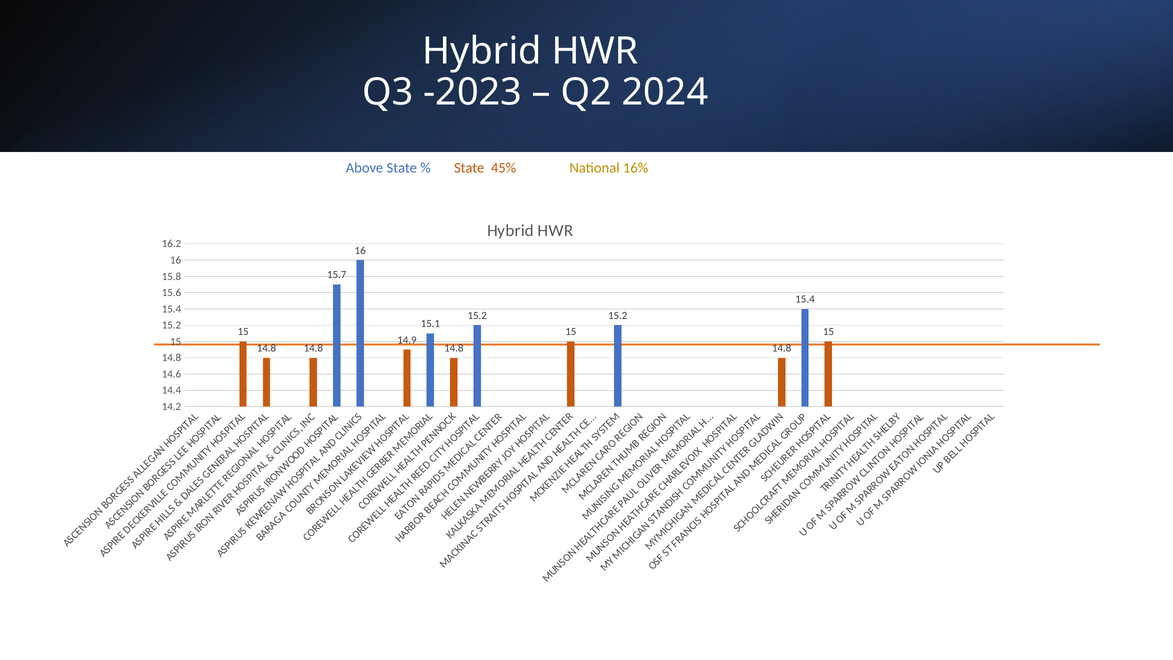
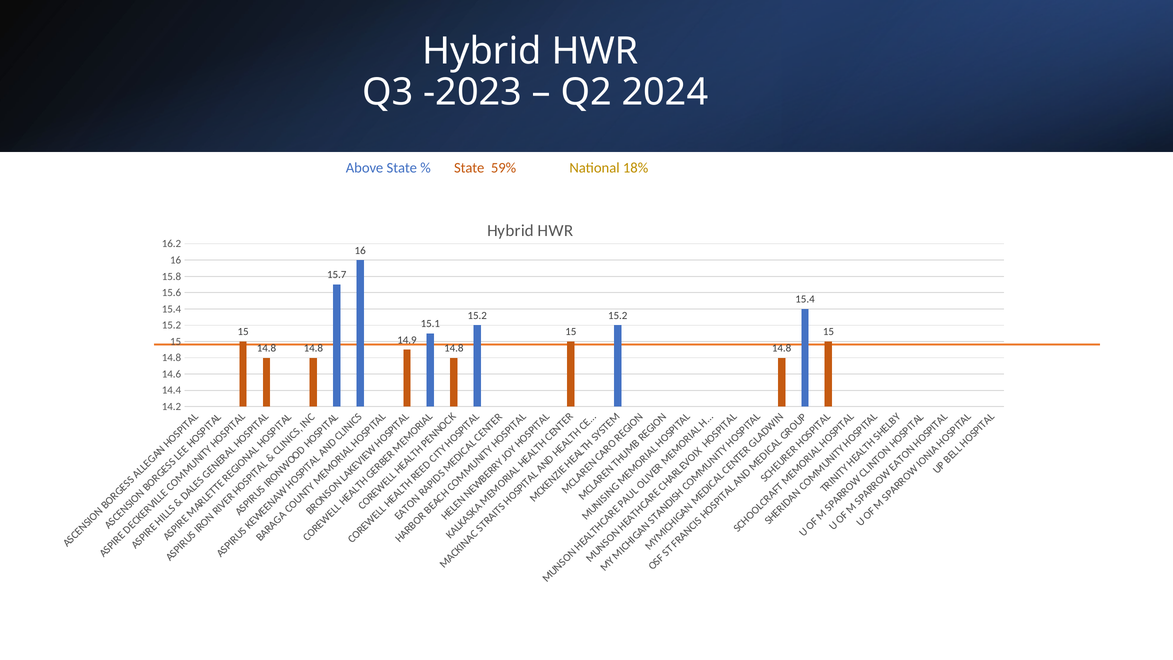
45%: 45% -> 59% (504, 168)
16%: 16% -> 18% (636, 168)
